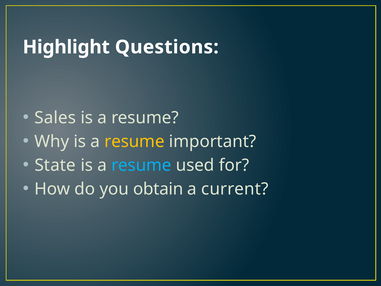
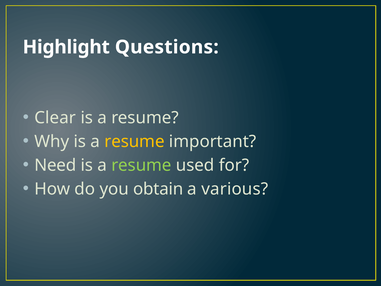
Sales: Sales -> Clear (55, 118)
State: State -> Need (55, 165)
resume colour: light blue -> light green (141, 165)
current: current -> various (235, 189)
